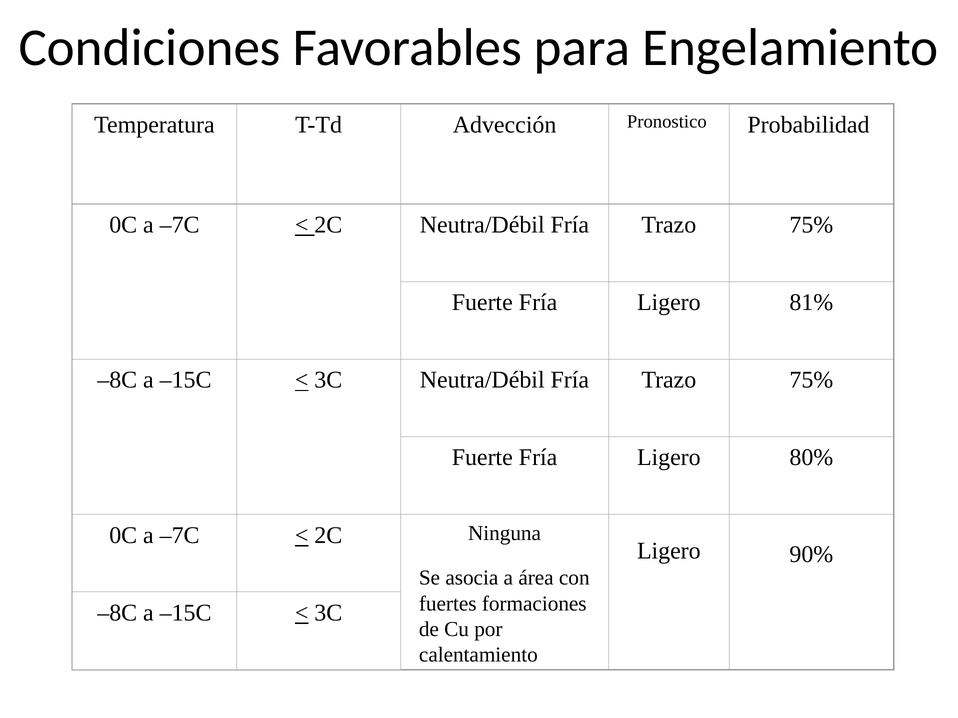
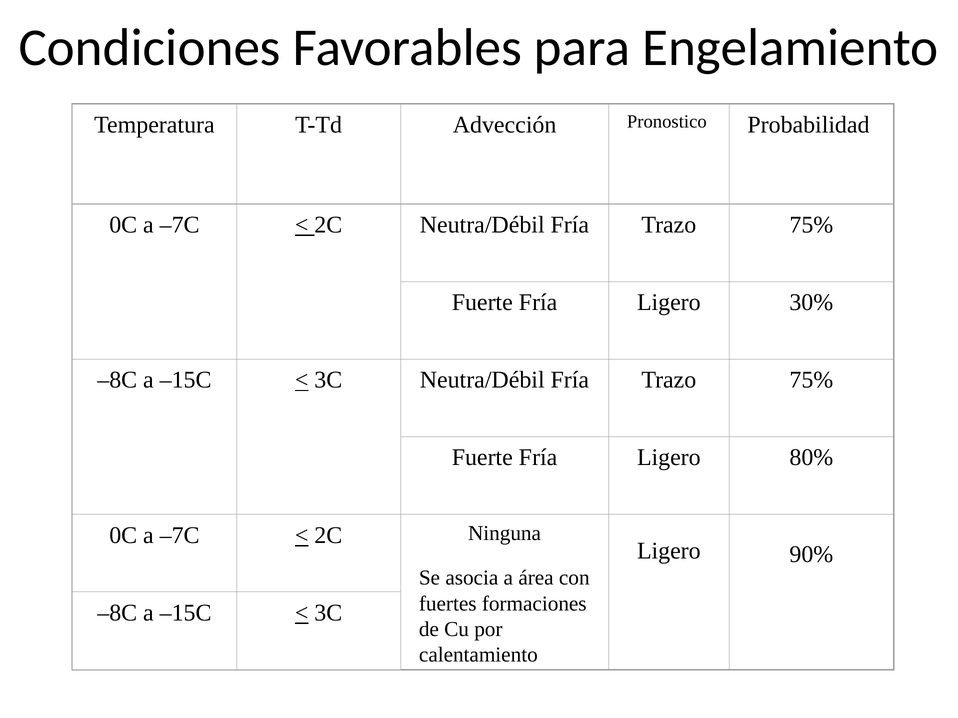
81%: 81% -> 30% (811, 303)
